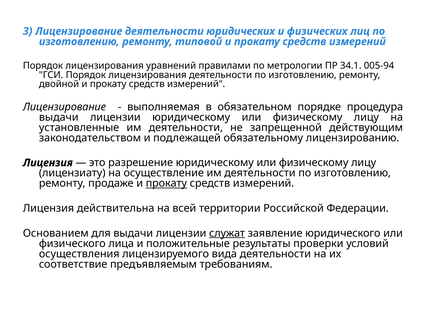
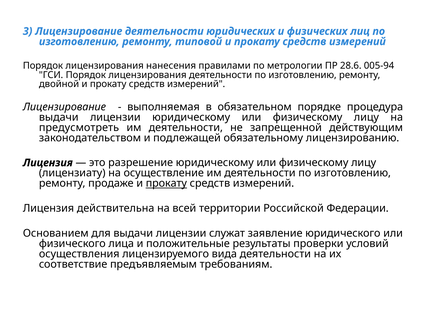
уравнений: уравнений -> нанесения (171, 66)
34.1: 34.1 -> 28.6 (351, 66)
установленные: установленные -> предусмотреть (79, 127)
служат underline: present -> none (227, 233)
